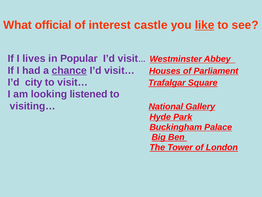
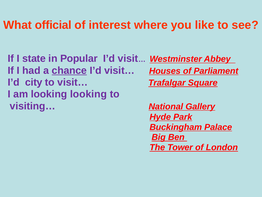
castle: castle -> where (151, 25)
like underline: present -> none (205, 25)
lives: lives -> state (34, 58)
looking listened: listened -> looking (88, 94)
